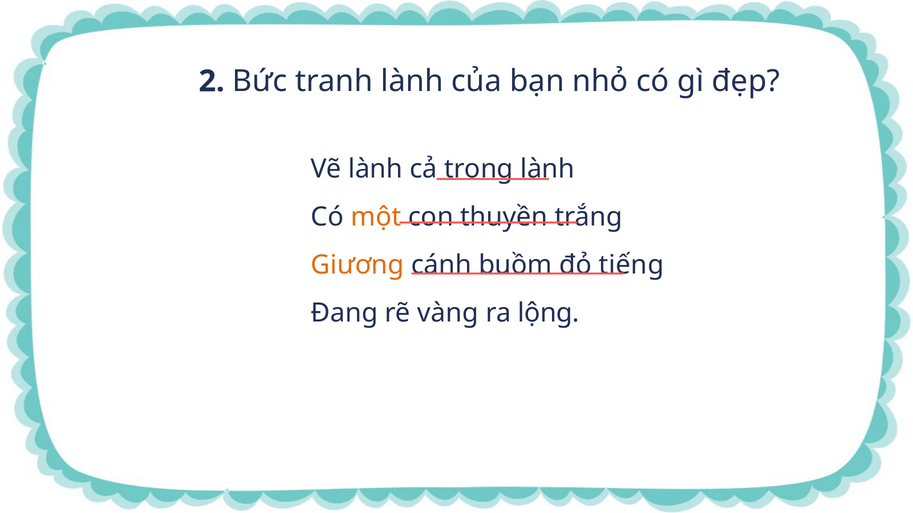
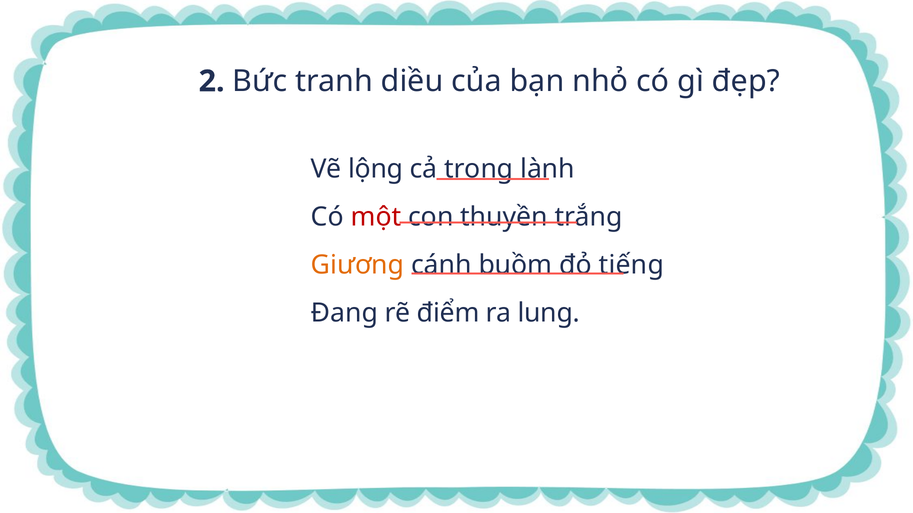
tranh lành: lành -> diều (412, 81)
Vẽ lành: lành -> lộng (376, 169)
một colour: orange -> red (376, 217)
vàng: vàng -> điểm (448, 313)
lộng: lộng -> lung (549, 313)
